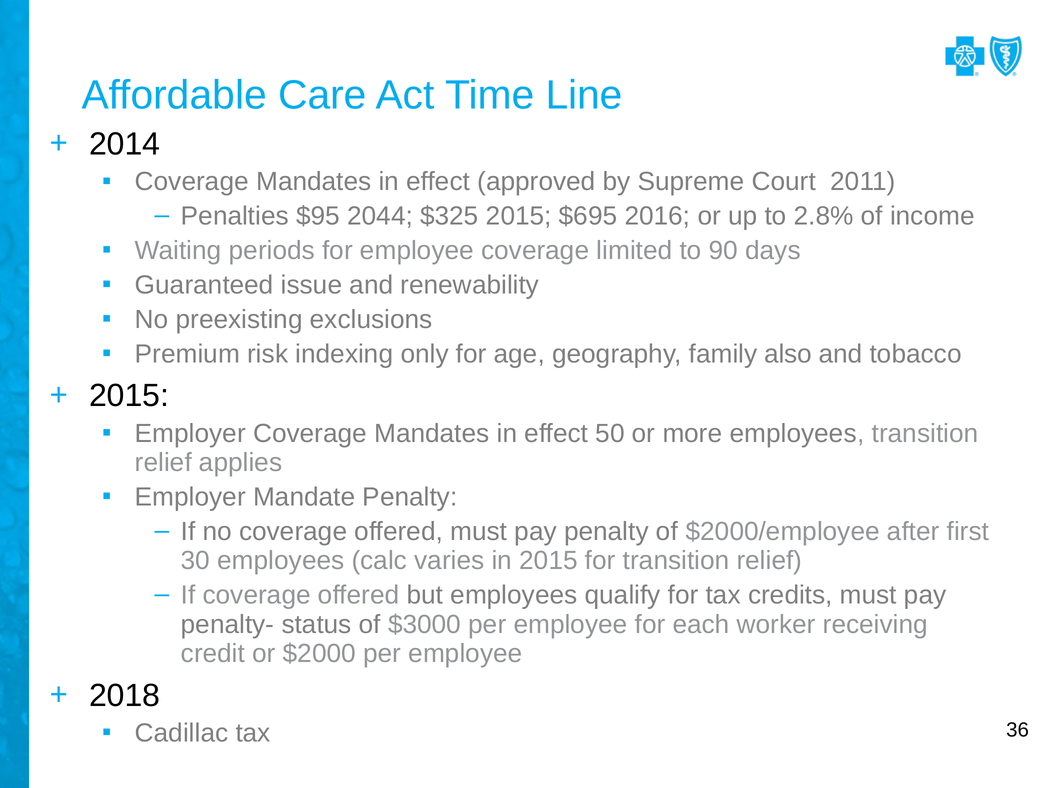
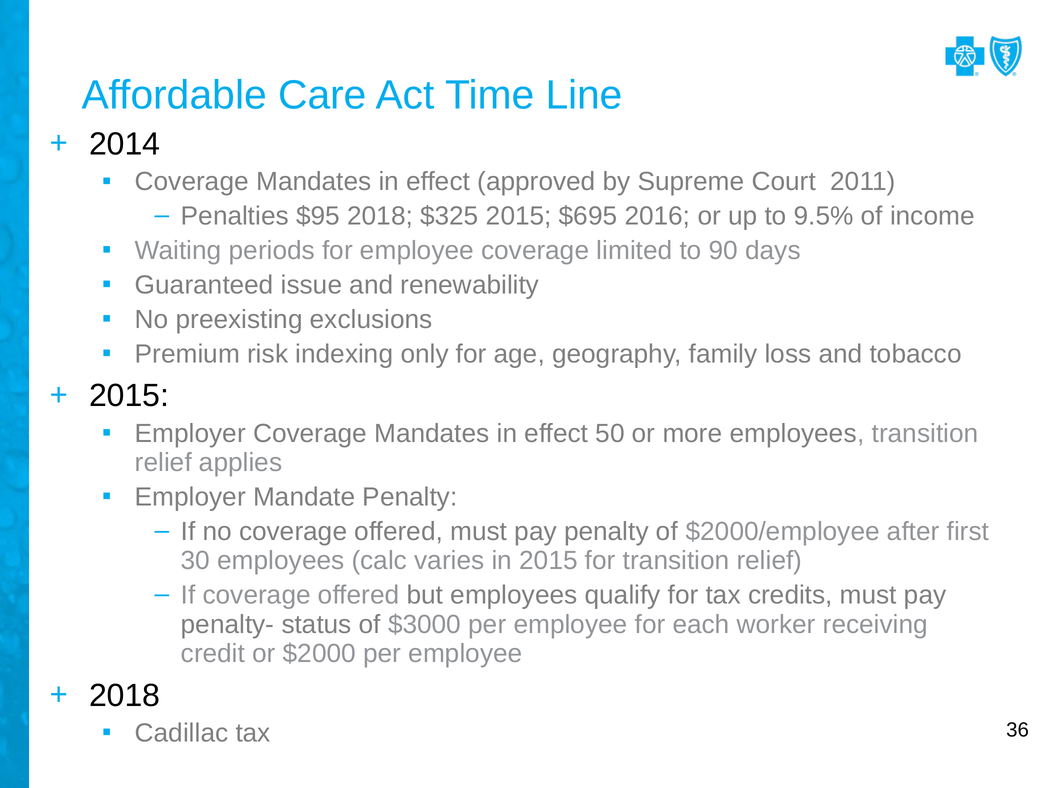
$95 2044: 2044 -> 2018 (380, 216)
2.8%: 2.8% -> 9.5% (824, 216)
also: also -> loss (788, 354)
